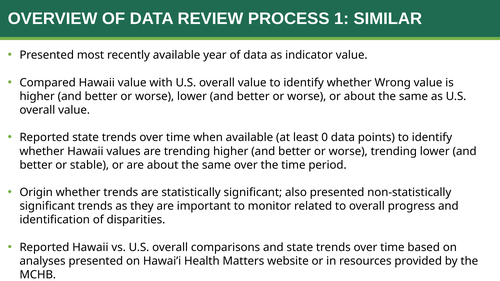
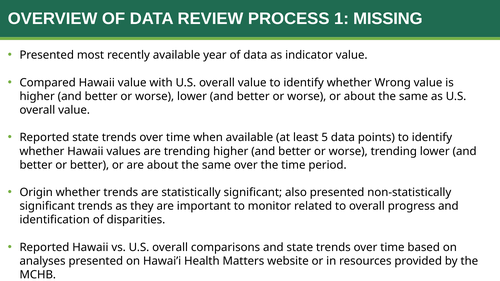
SIMILAR: SIMILAR -> MISSING (388, 19)
0: 0 -> 5 (325, 138)
or stable: stable -> better (90, 165)
